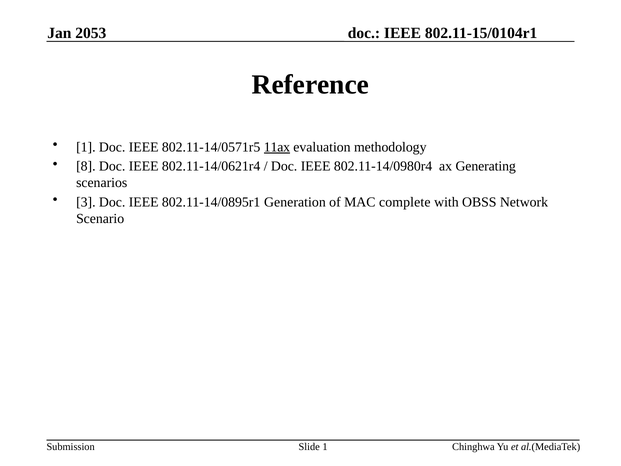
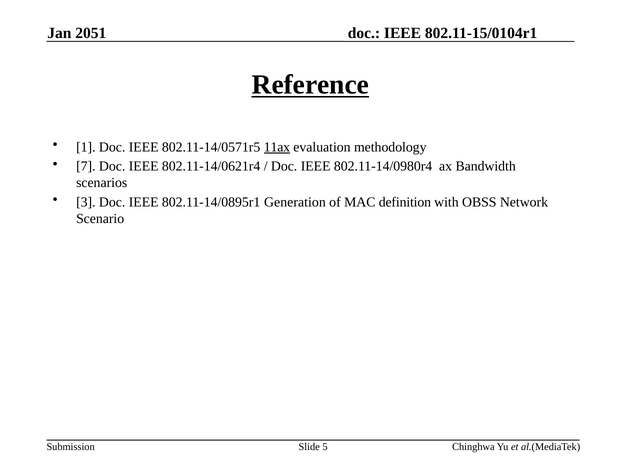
2053: 2053 -> 2051 (91, 33)
Reference underline: none -> present (310, 85)
8: 8 -> 7 (86, 166)
Generating: Generating -> Bandwidth (486, 166)
complete: complete -> definition (405, 202)
Slide 1: 1 -> 5 (325, 447)
